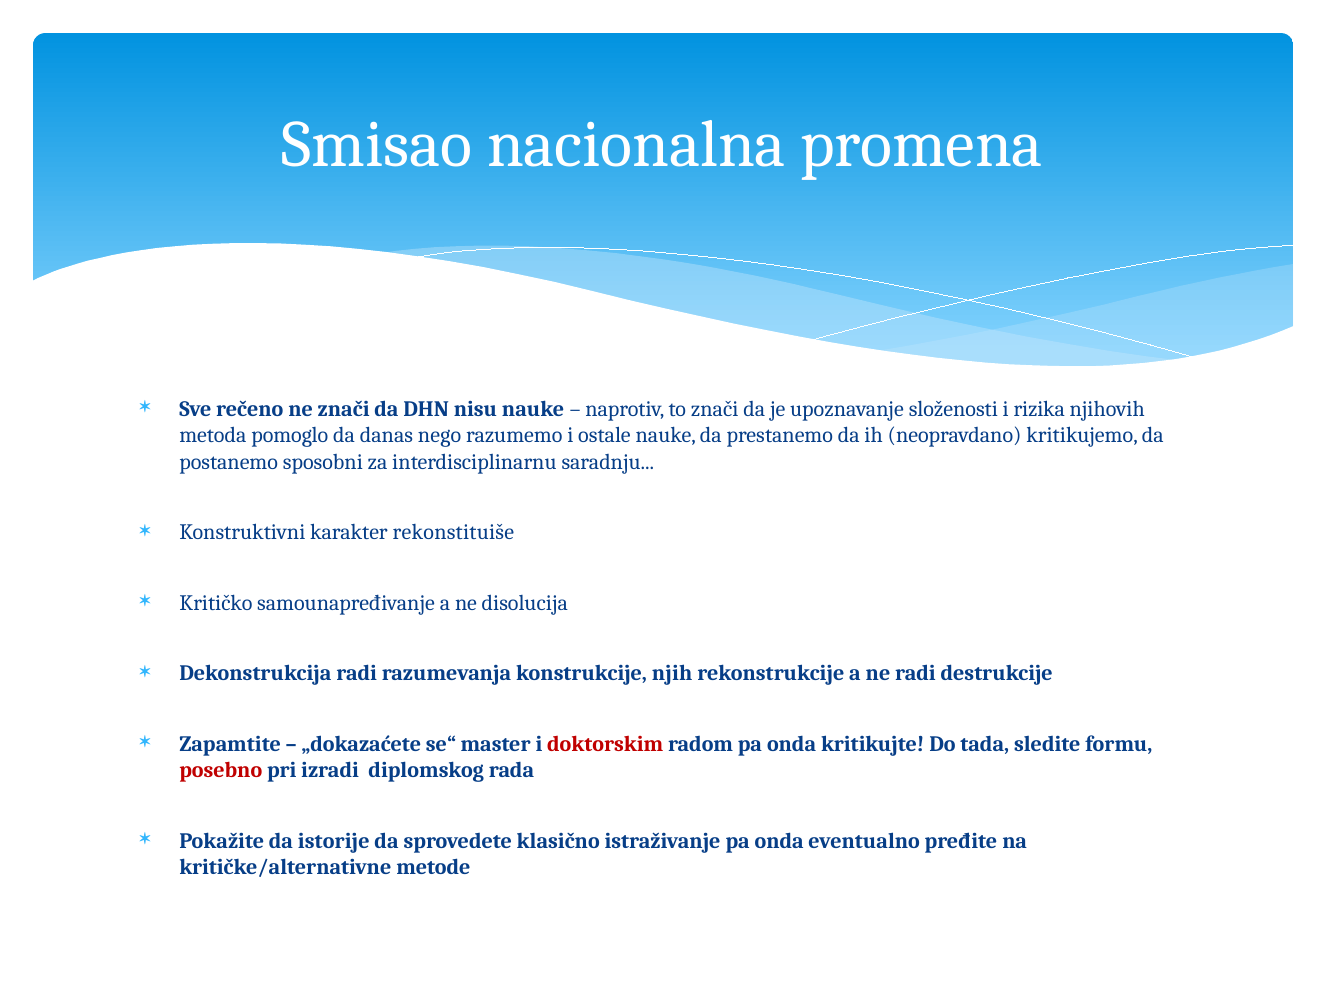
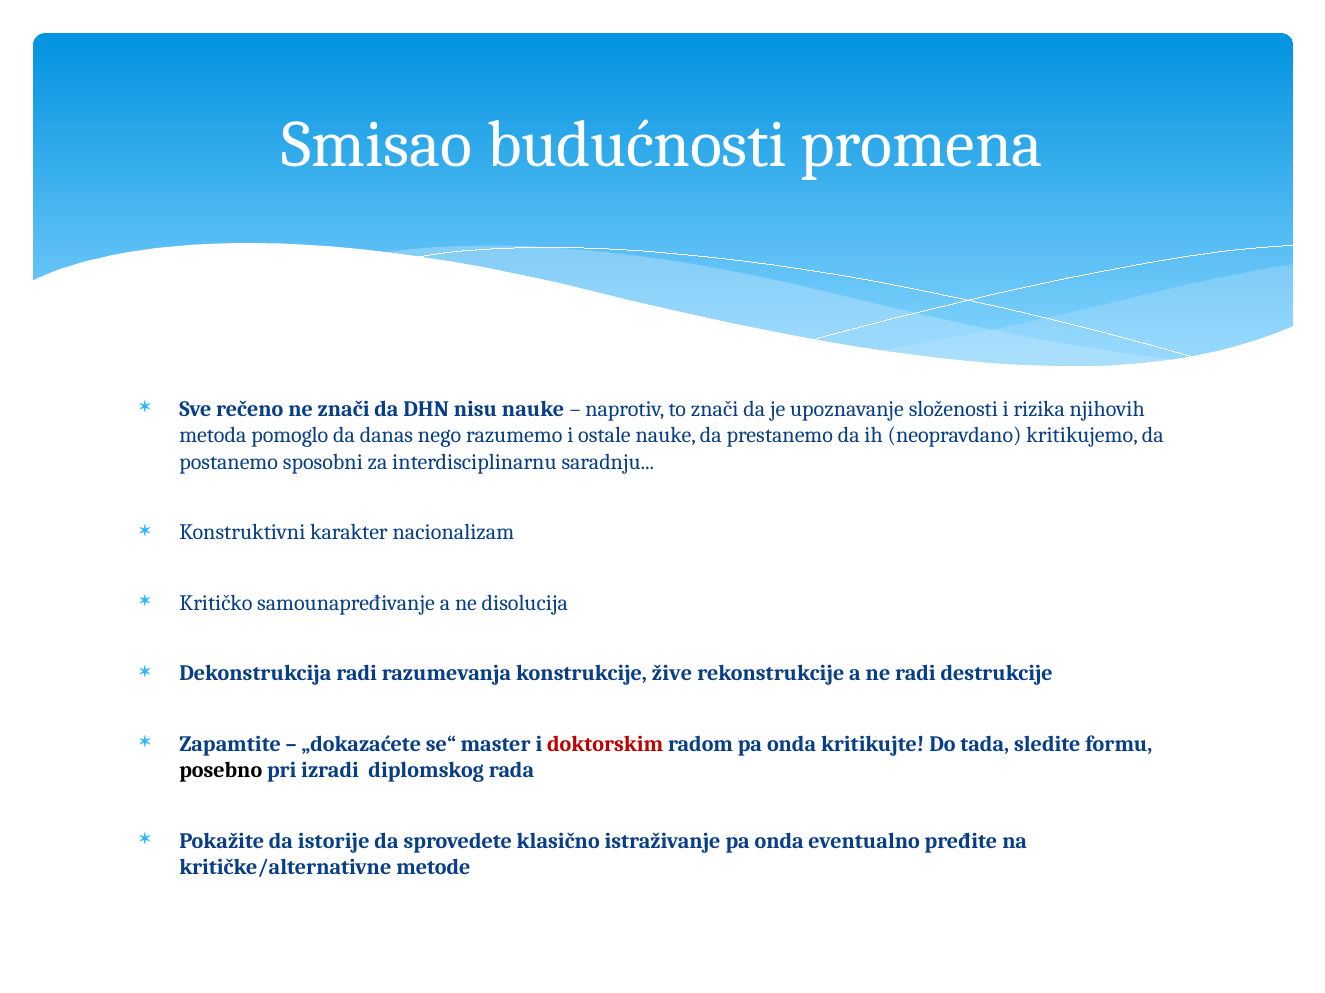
nacionalna: nacionalna -> budućnosti (637, 144)
rekonstituiše: rekonstituiše -> nacionalizam (453, 533)
njih: njih -> žive (672, 674)
posebno colour: red -> black (221, 771)
